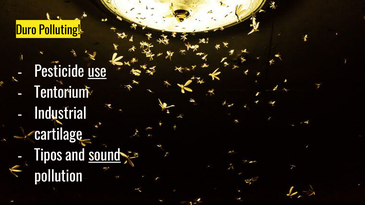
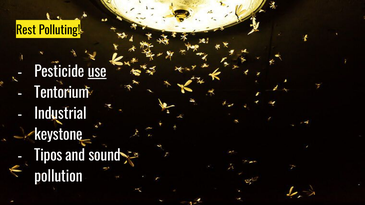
Duro: Duro -> Rest (26, 31)
cartilage: cartilage -> keystone (58, 135)
sound underline: present -> none (105, 156)
